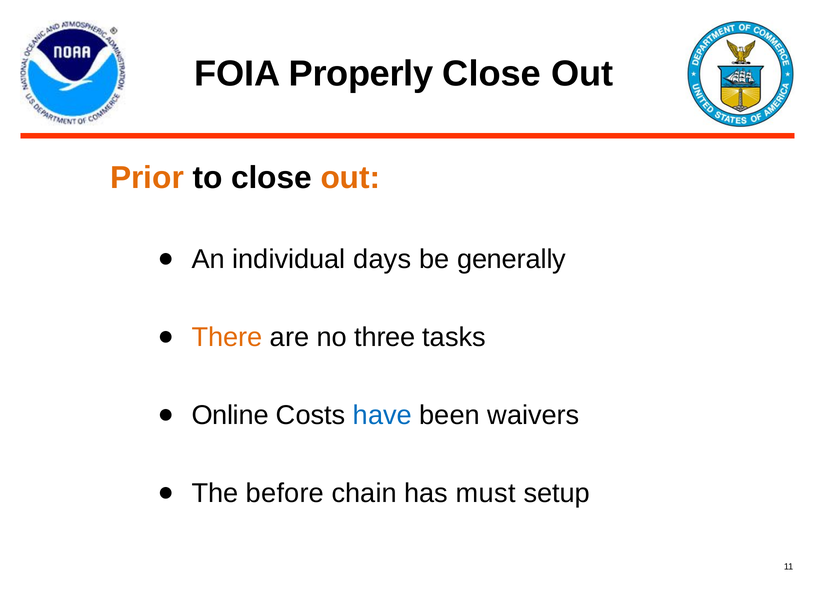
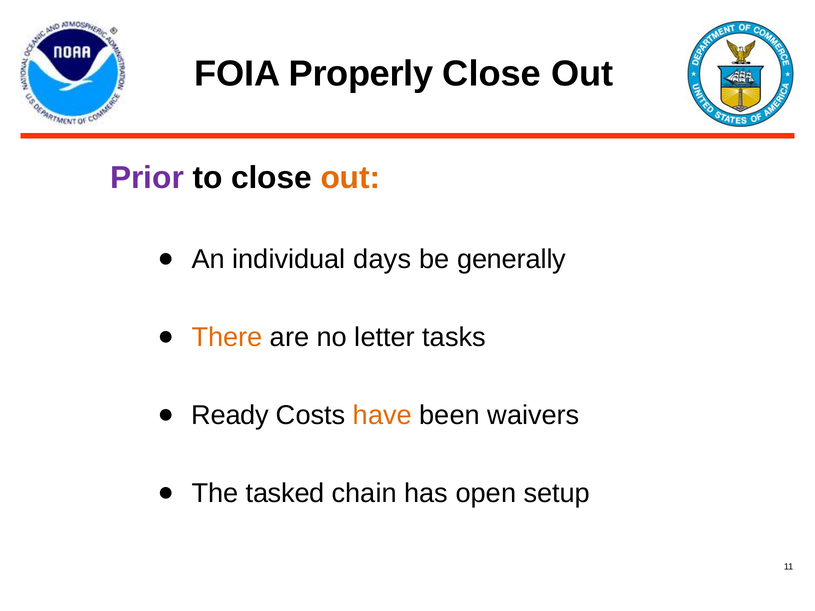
Prior colour: orange -> purple (147, 178)
three: three -> letter (385, 338)
Online: Online -> Ready (230, 415)
have colour: blue -> orange (382, 415)
before: before -> tasked (285, 493)
must: must -> open (486, 493)
